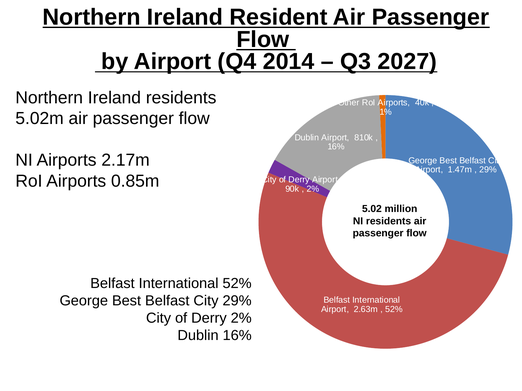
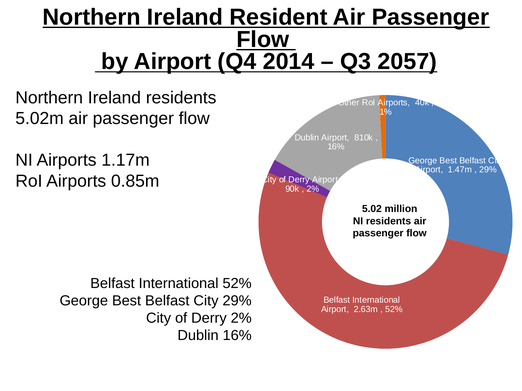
2027: 2027 -> 2057 (407, 62)
2.17m: 2.17m -> 1.17m (126, 160)
